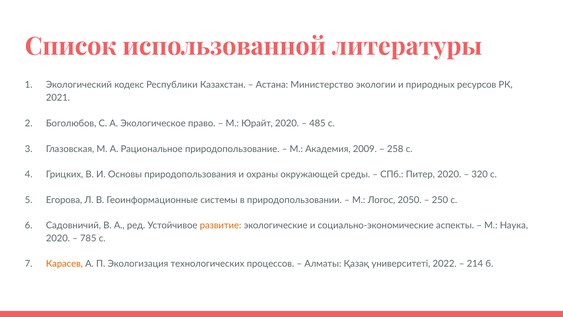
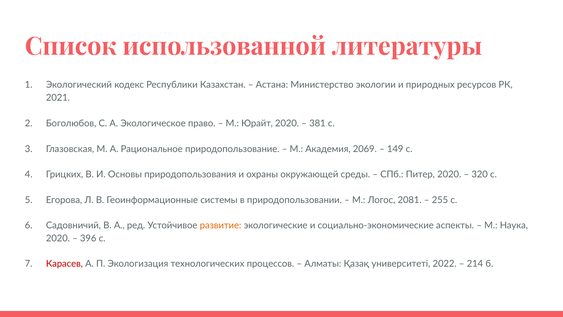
485: 485 -> 381 (317, 123)
2009: 2009 -> 2069 (365, 149)
258: 258 -> 149 (395, 149)
2050: 2050 -> 2081 (410, 200)
250: 250 -> 255 (440, 200)
785: 785 -> 396 (88, 238)
Карасев colour: orange -> red (64, 264)
